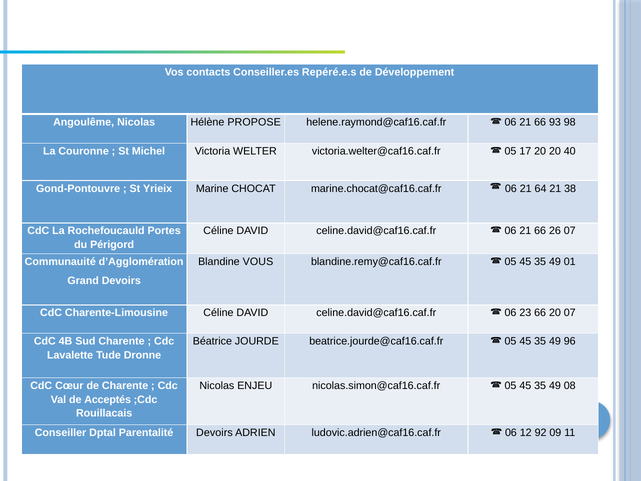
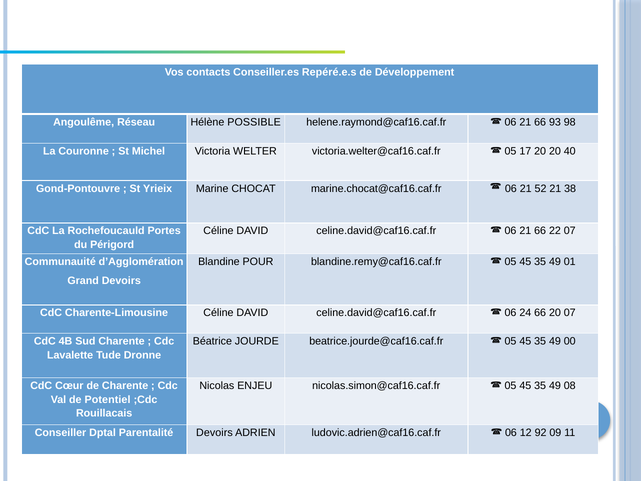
Angoulême Nicolas: Nicolas -> Réseau (136, 122)
PROPOSE: PROPOSE -> POSSIBLE (254, 122)
64: 64 -> 52 (541, 188)
26: 26 -> 22 (555, 231)
VOUS: VOUS -> POUR (258, 262)
23: 23 -> 24 (525, 313)
96: 96 -> 00 (570, 341)
Acceptés: Acceptés -> Potentiel (108, 399)
